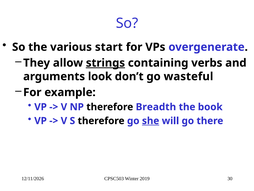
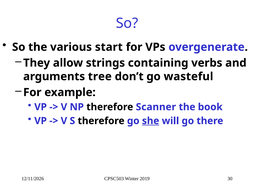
strings underline: present -> none (105, 63)
look: look -> tree (100, 76)
Breadth: Breadth -> Scanner (156, 107)
